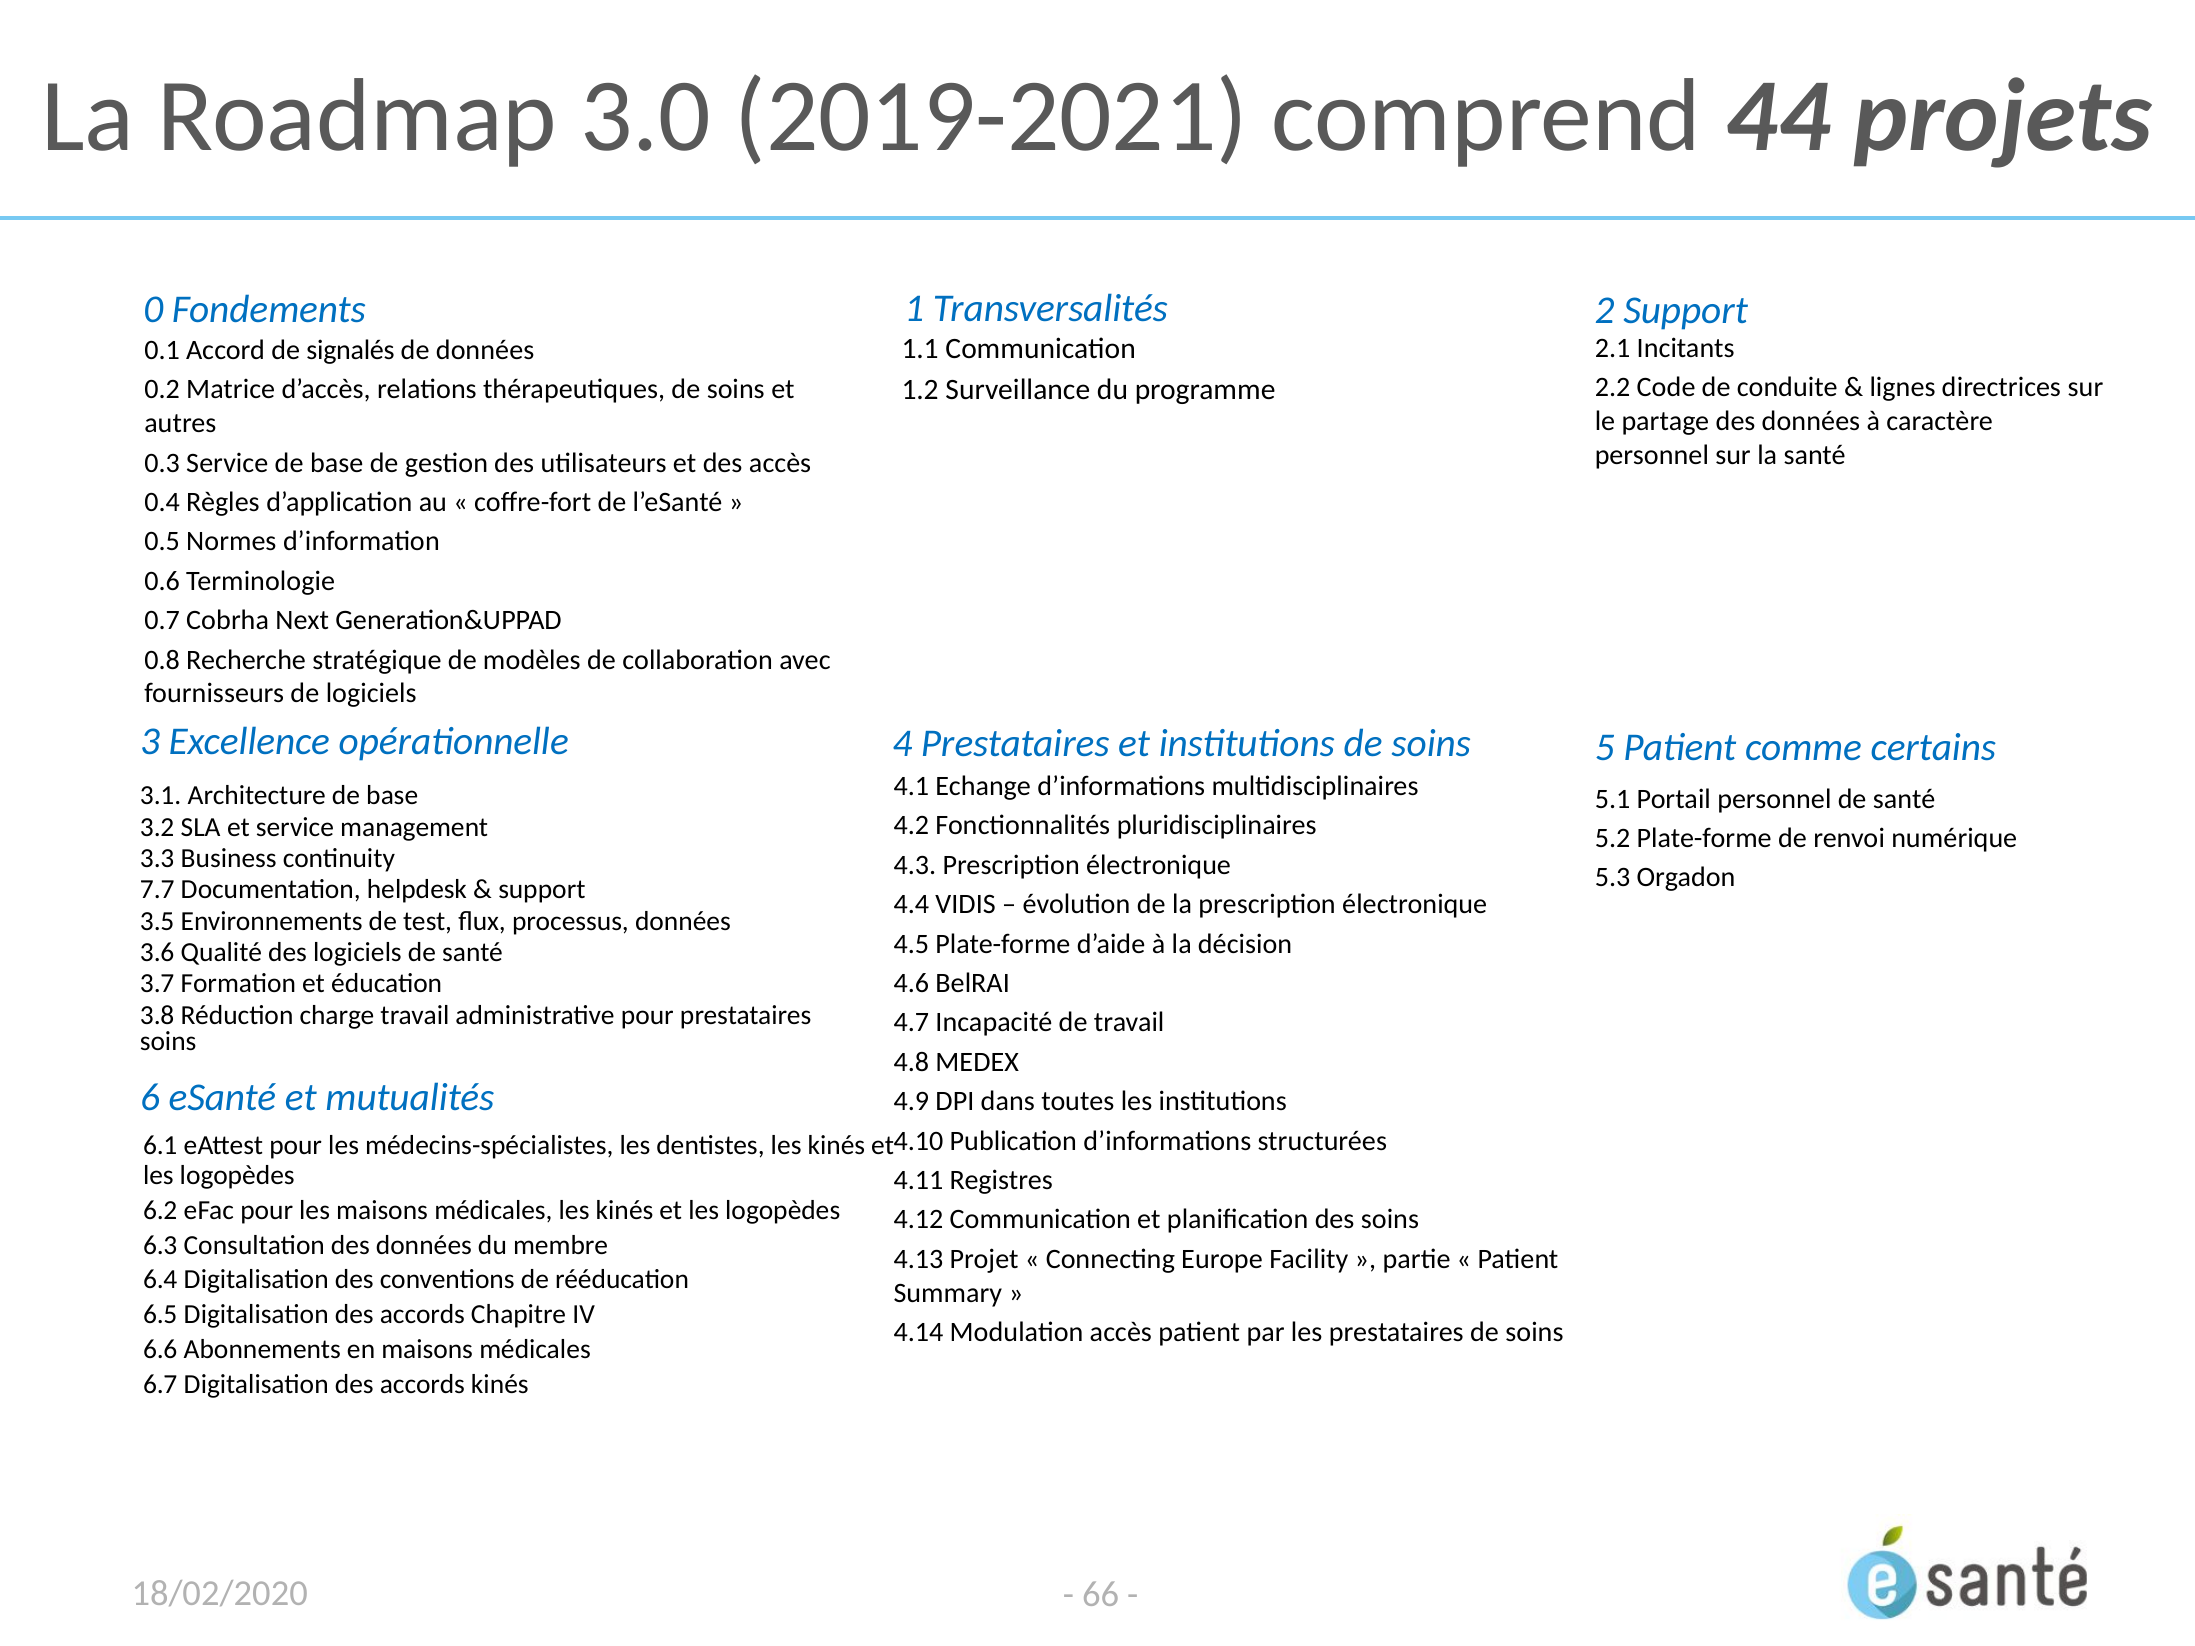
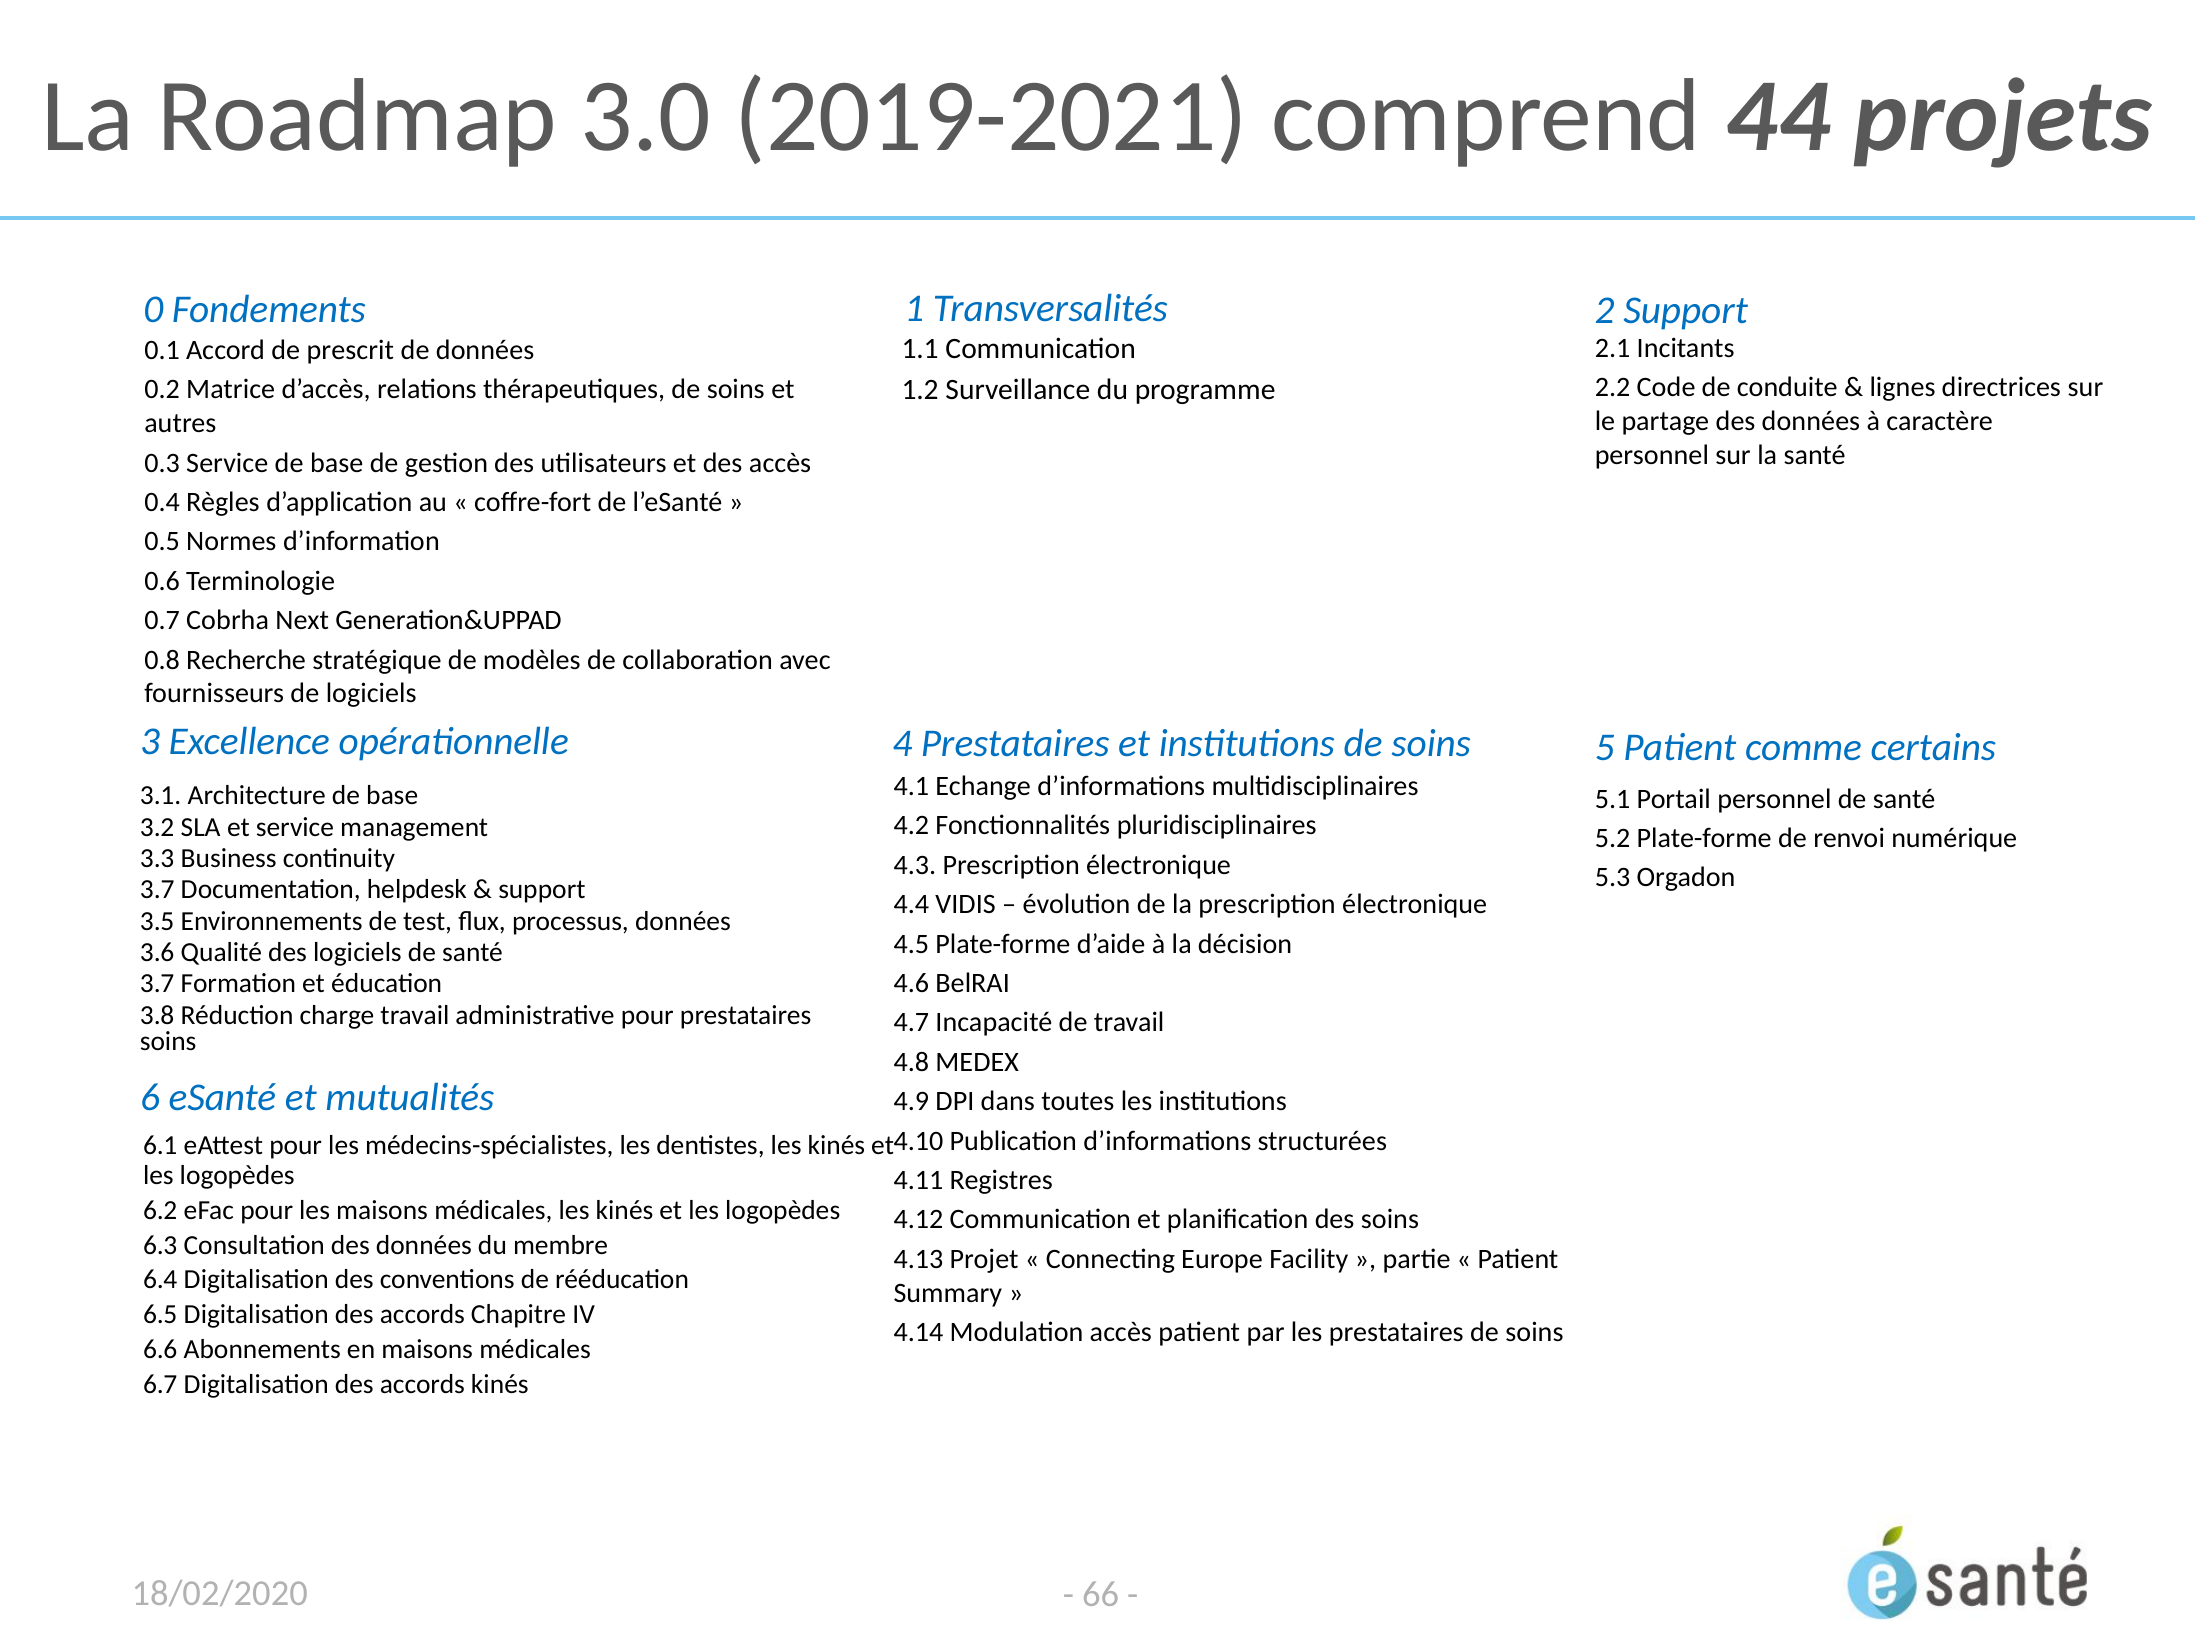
signalés: signalés -> prescrit (350, 350)
7.7: 7.7 -> 3.7 (157, 890)
